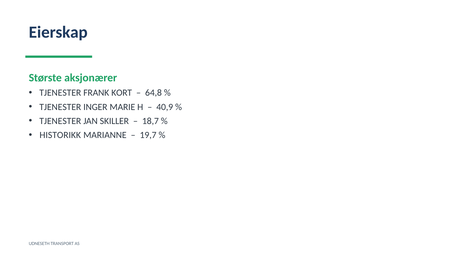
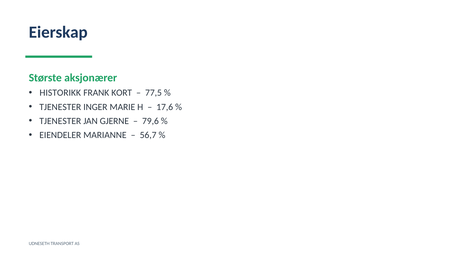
TJENESTER: TJENESTER -> HISTORIKK (60, 93)
64,8: 64,8 -> 77,5 (153, 93)
40,9: 40,9 -> 17,6 (165, 107)
SKILLER: SKILLER -> GJERNE (114, 121)
18,7: 18,7 -> 79,6 (150, 121)
HISTORIKK: HISTORIKK -> EIENDELER (60, 135)
19,7: 19,7 -> 56,7 (148, 135)
